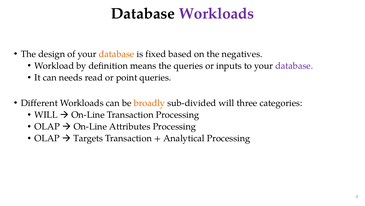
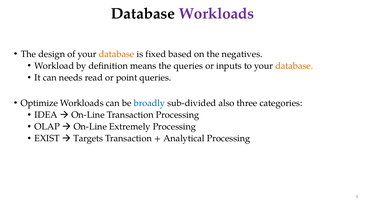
database colour: purple -> orange (294, 66)
Different: Different -> Optimize (39, 103)
broadly colour: orange -> blue (149, 103)
sub-divided will: will -> also (226, 103)
WILL: WILL -> IDEA (46, 114)
Attributes: Attributes -> Extremely (130, 126)
OLAP: OLAP -> EXIST (47, 138)
